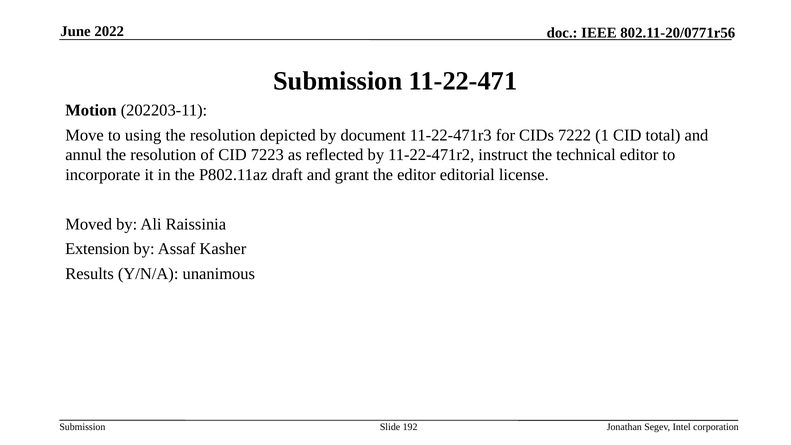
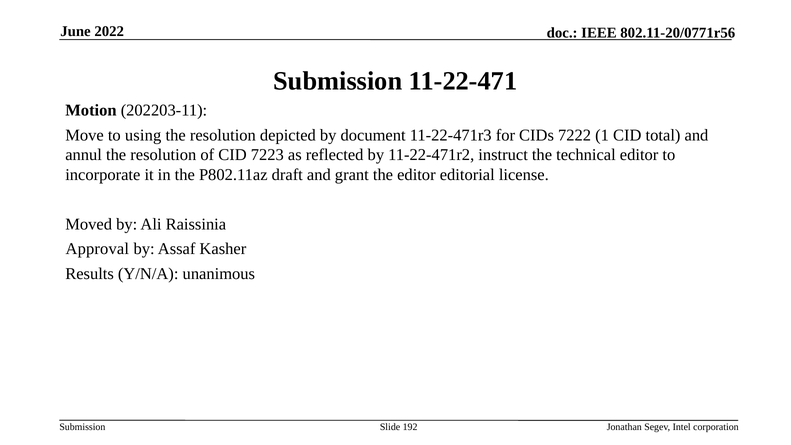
Extension: Extension -> Approval (97, 249)
